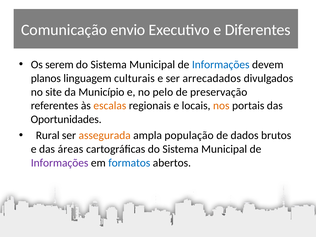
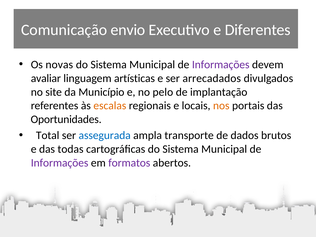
serem: serem -> novas (59, 65)
Informações colour: blue -> purple (221, 65)
planos: planos -> avaliar (46, 78)
culturais: culturais -> artísticas (134, 78)
preservação: preservação -> implantação (219, 92)
Rural: Rural -> Total (48, 135)
assegurada colour: orange -> blue (105, 135)
população: população -> transporte (189, 135)
áreas: áreas -> todas (71, 149)
formatos colour: blue -> purple (129, 163)
